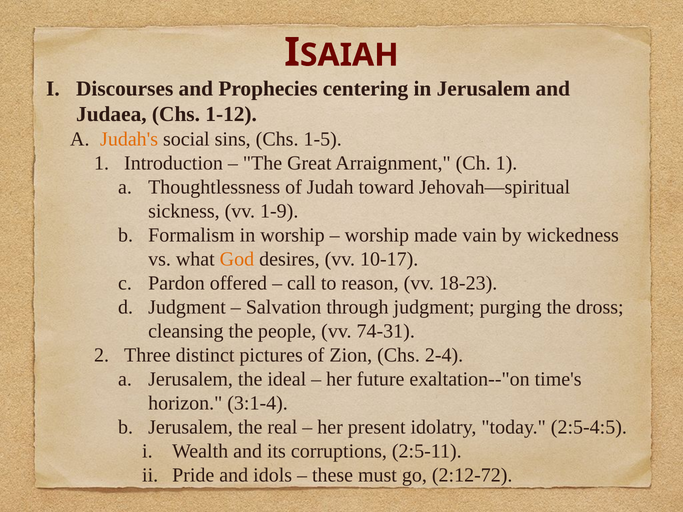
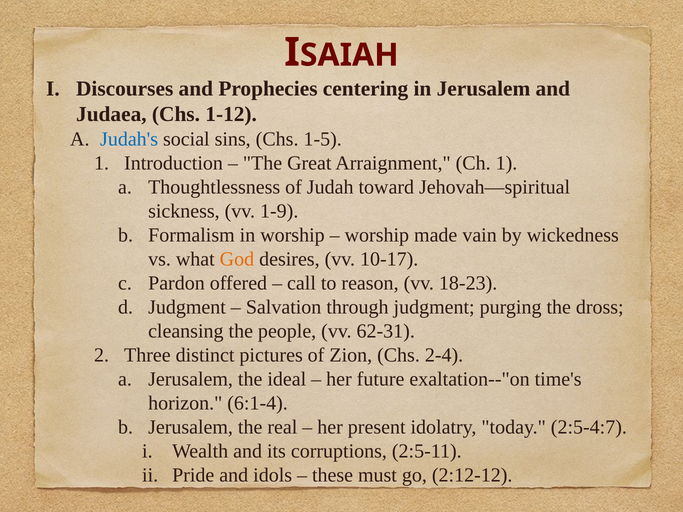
Judah's colour: orange -> blue (129, 139)
74-31: 74-31 -> 62-31 (386, 331)
3:1-4: 3:1-4 -> 6:1-4 (258, 403)
2:5-4:5: 2:5-4:5 -> 2:5-4:7 (589, 427)
2:12-72: 2:12-72 -> 2:12-12 (472, 475)
